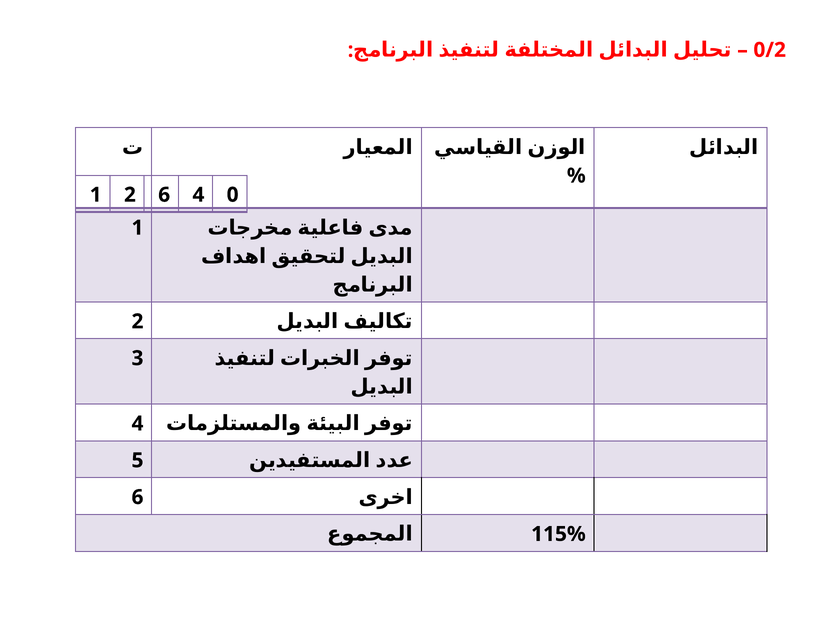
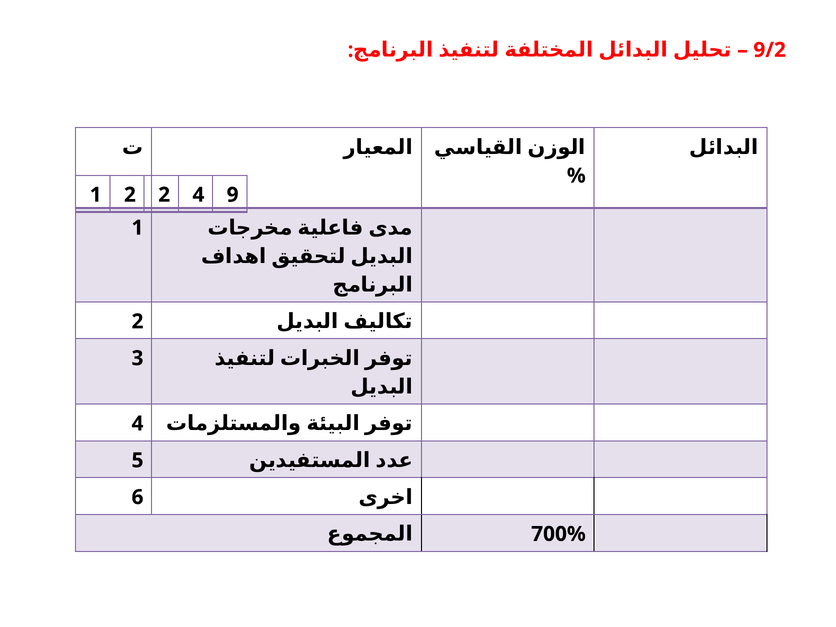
0/2: 0/2 -> 9/2 (770, 50)
2 6: 6 -> 2 (164, 195)
0: 0 -> 9 (233, 195)
115%: 115% -> 700% (558, 534)
